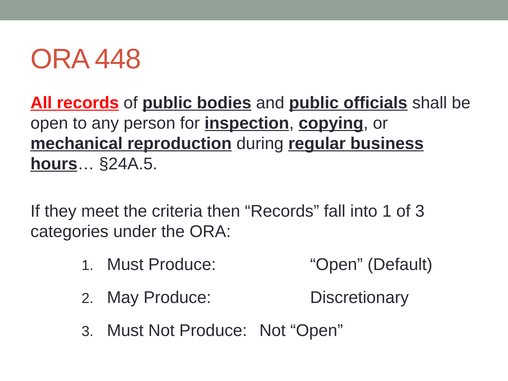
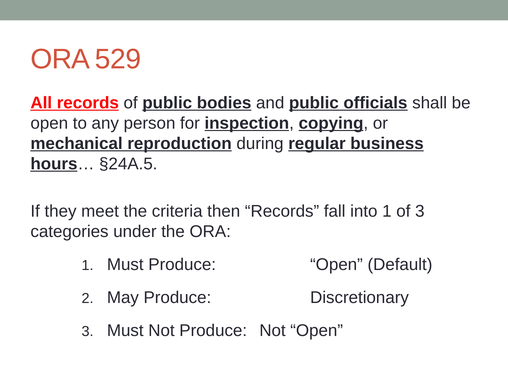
448: 448 -> 529 (118, 59)
